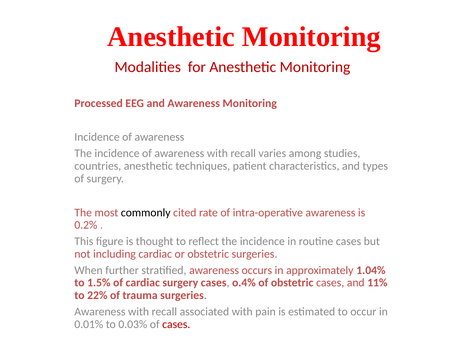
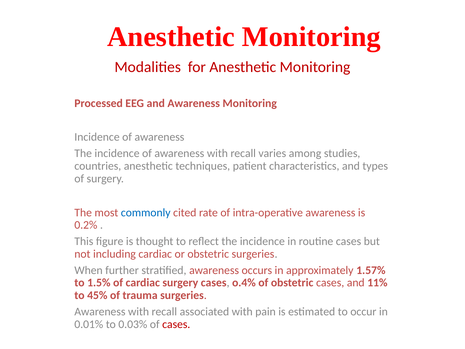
commonly colour: black -> blue (146, 212)
1.04%: 1.04% -> 1.57% (371, 270)
22%: 22% -> 45% (97, 295)
